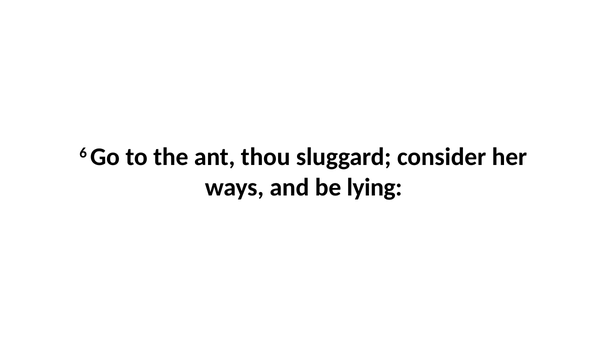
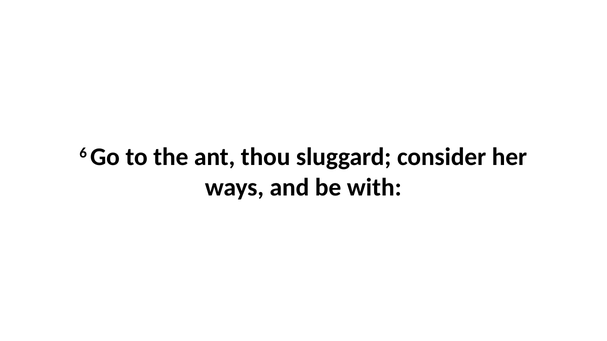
lying: lying -> with (374, 188)
